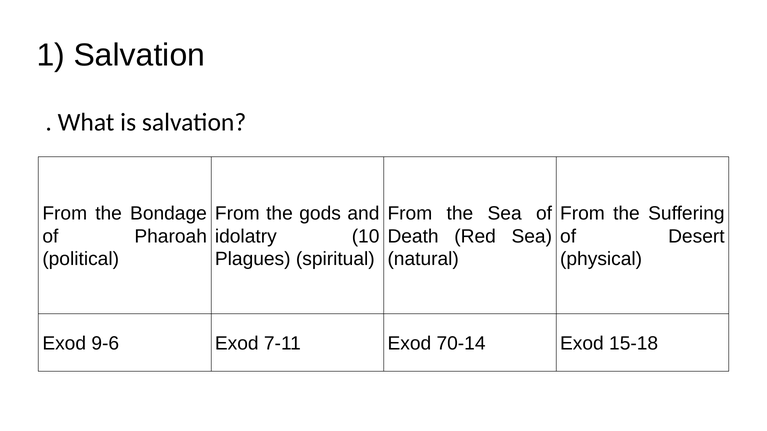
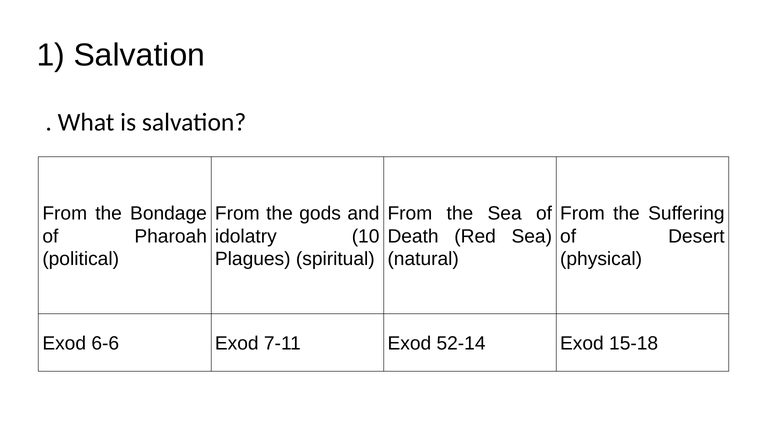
9-6: 9-6 -> 6-6 (105, 344)
70-14: 70-14 -> 52-14 (461, 344)
